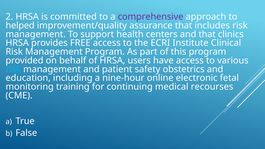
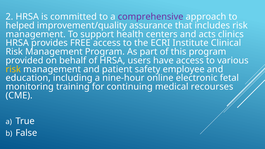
and that: that -> acts (207, 34)
risk colour: light blue -> yellow (13, 69)
obstetrics: obstetrics -> employee (184, 69)
